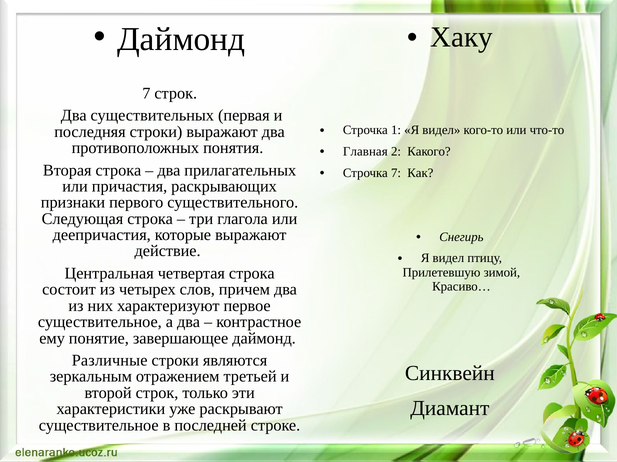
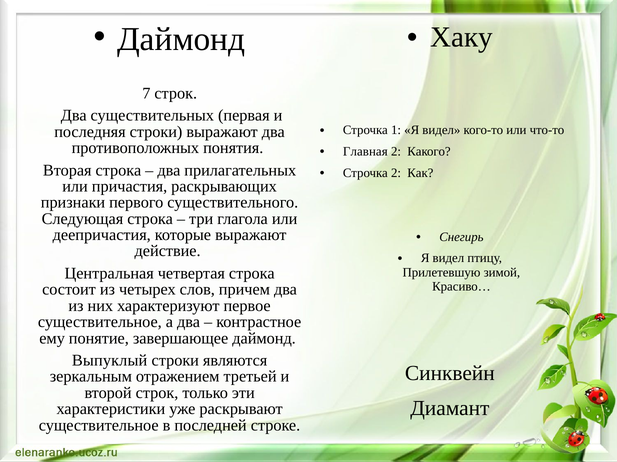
Строчка 7: 7 -> 2 (396, 173)
Различные: Различные -> Выпуклый (110, 361)
